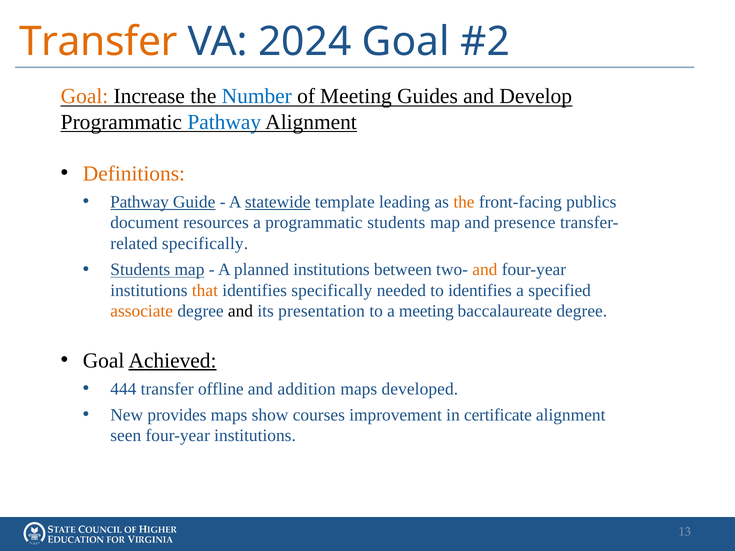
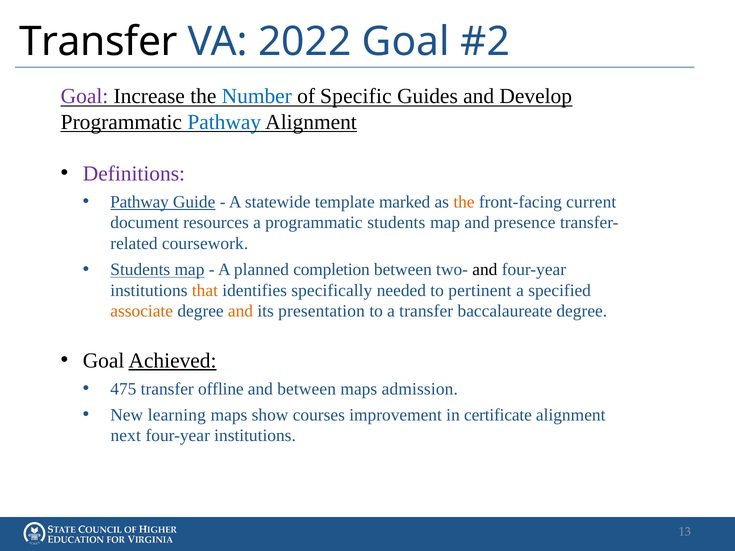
Transfer colour: orange -> black (98, 42)
2024: 2024 -> 2022 (305, 42)
Goal colour: orange -> purple (85, 96)
of Meeting: Meeting -> Specific (356, 96)
Definitions colour: orange -> purple (134, 174)
statewide underline: present -> none (278, 202)
leading: leading -> marked (405, 202)
publics: publics -> current (591, 202)
specifically: specifically -> coursework (205, 244)
planned institutions: institutions -> completion (332, 270)
and colour: orange -> black (485, 270)
to identifies: identifies -> pertinent (480, 291)
and colour: black -> orange (240, 311)
a meeting: meeting -> transfer (426, 311)
444: 444 -> 475 (123, 389)
and addition: addition -> between (307, 389)
developed: developed -> admission (420, 389)
provides: provides -> learning (177, 415)
seen: seen -> next (126, 436)
